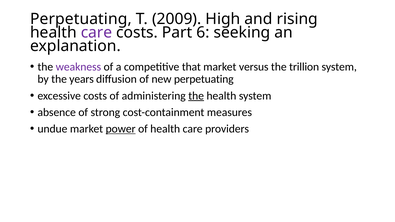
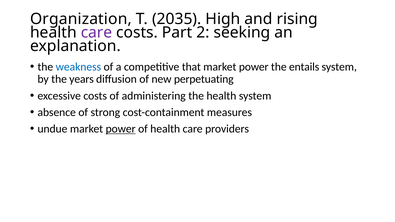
Perpetuating: Perpetuating -> Organization (81, 19)
2009: 2009 -> 2035 (177, 19)
6: 6 -> 2 (203, 32)
weakness colour: purple -> blue (78, 67)
versus: versus -> power (254, 67)
trillion: trillion -> entails (304, 67)
the underline: present -> none (196, 96)
